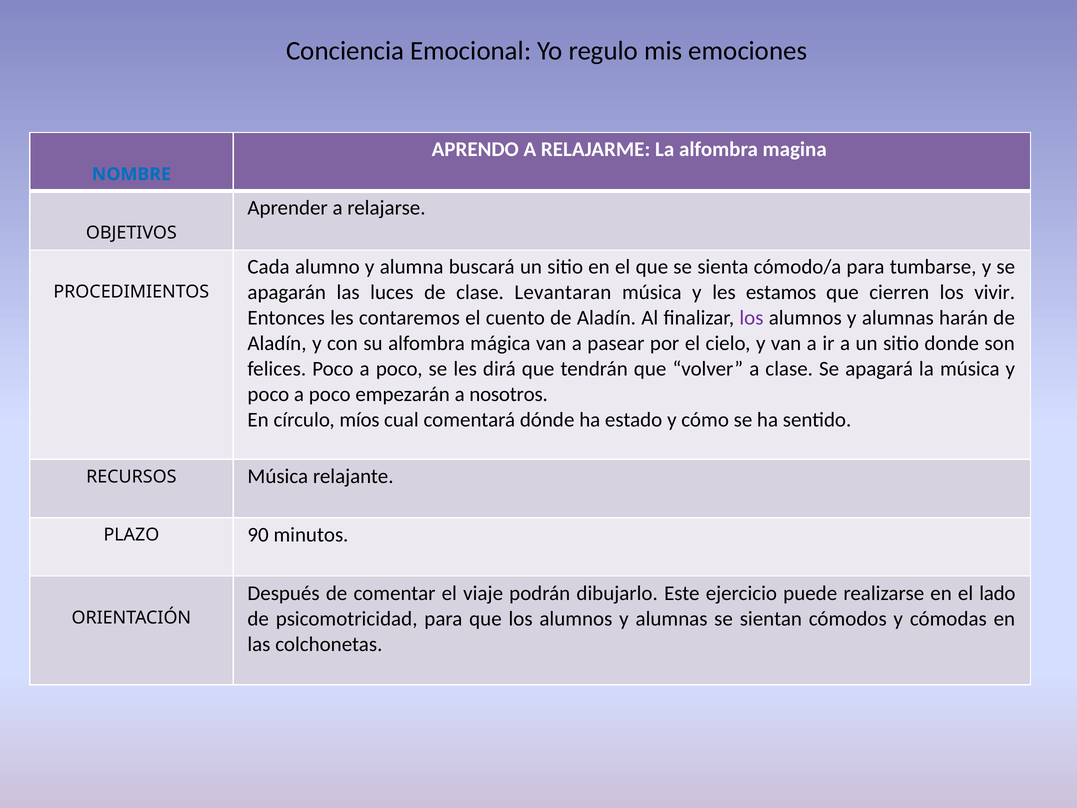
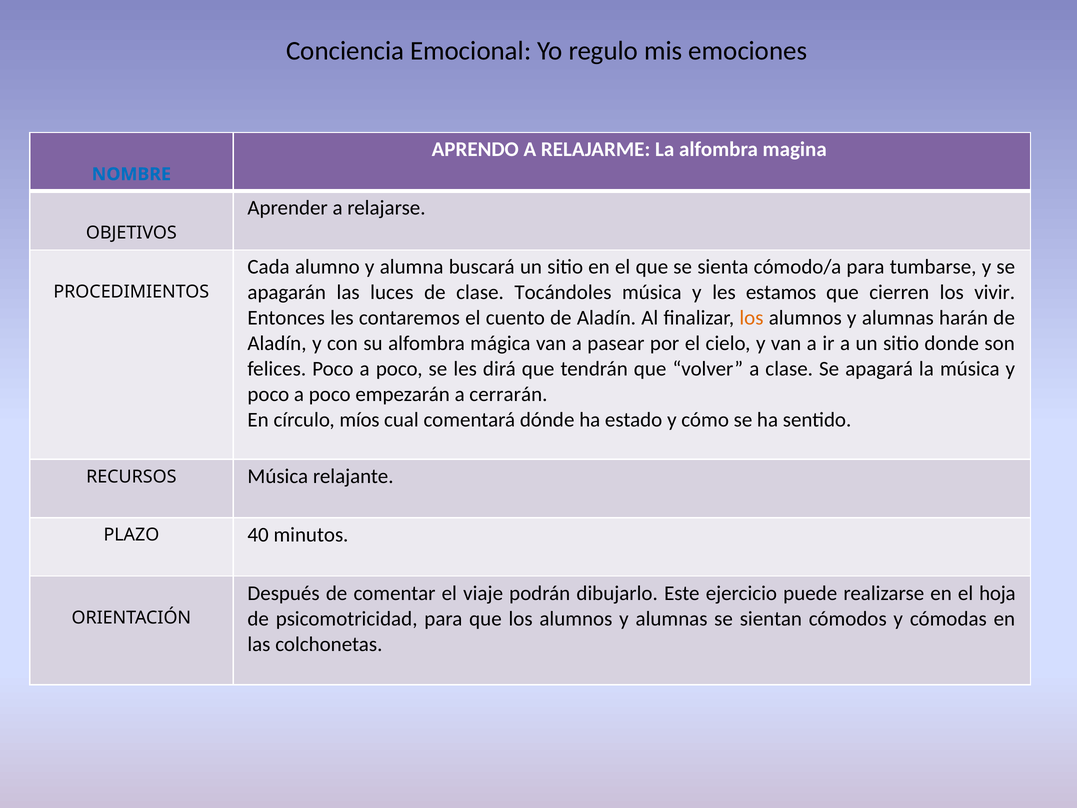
Levantaran: Levantaran -> Tocándoles (563, 292)
los colour: purple -> orange (751, 318)
nosotros: nosotros -> cerrarán (508, 394)
90: 90 -> 40 (258, 535)
lado: lado -> hoja (997, 593)
